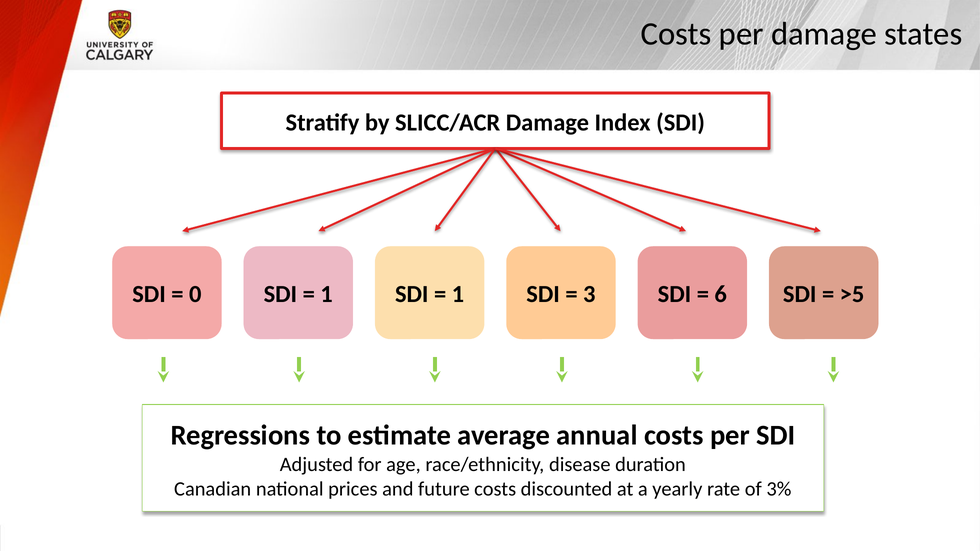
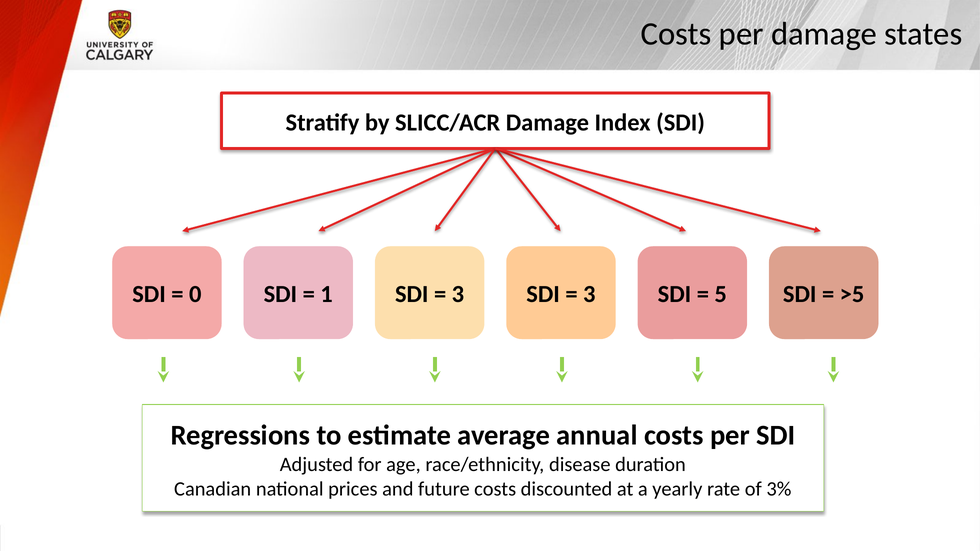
1: 1 -> 3 (458, 295)
6: 6 -> 5 (721, 295)
